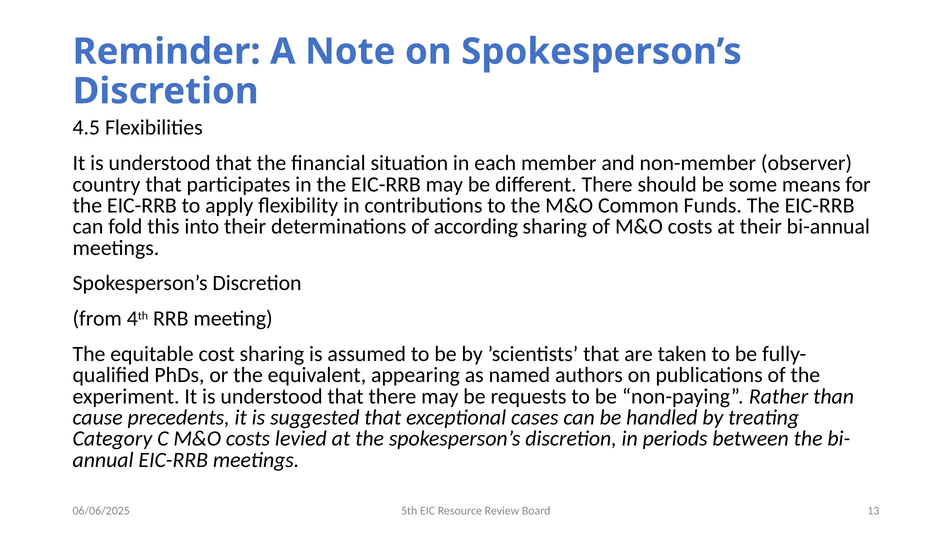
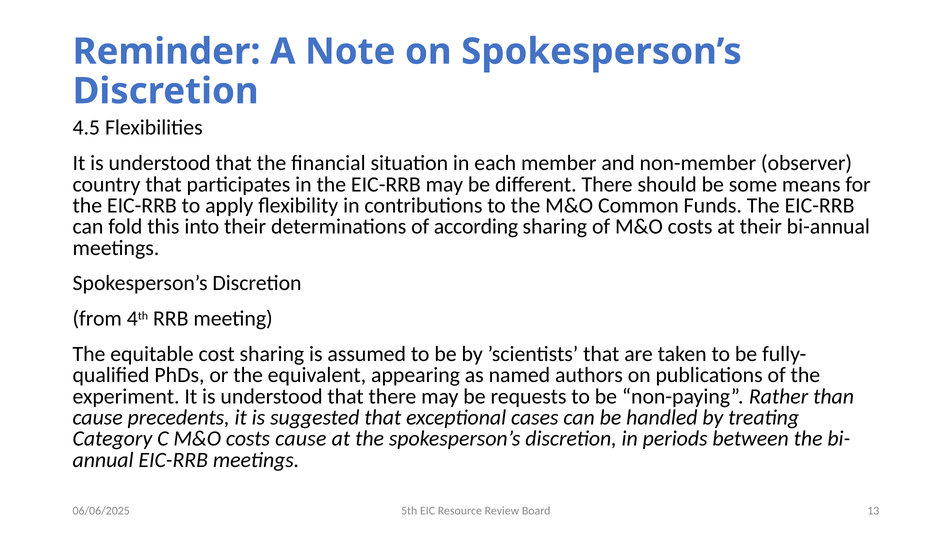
costs levied: levied -> cause (301, 439)
